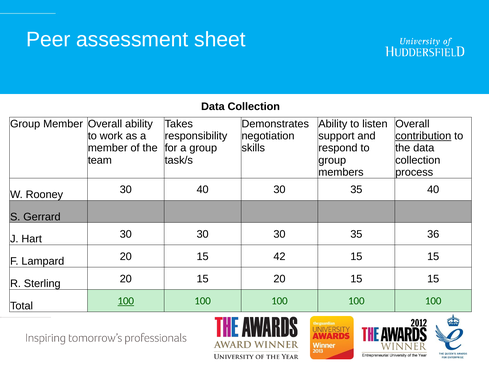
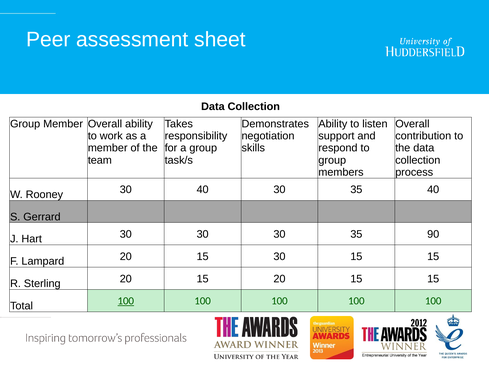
contribution underline: present -> none (423, 136)
36: 36 -> 90 (433, 234)
15 42: 42 -> 30 (280, 256)
